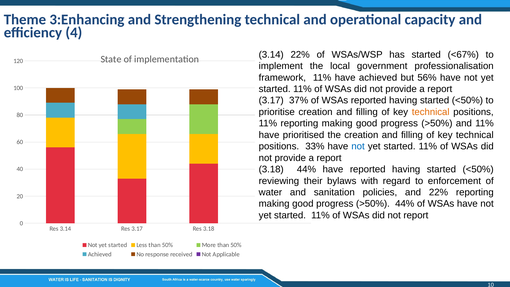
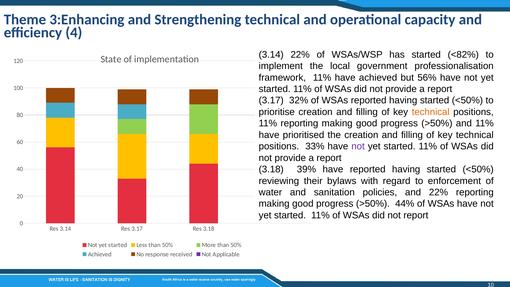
<67%: <67% -> <82% (463, 55)
37%: 37% -> 32% (299, 100)
not colour: blue -> purple (358, 146)
3.18 44%: 44% -> 39% (306, 169)
